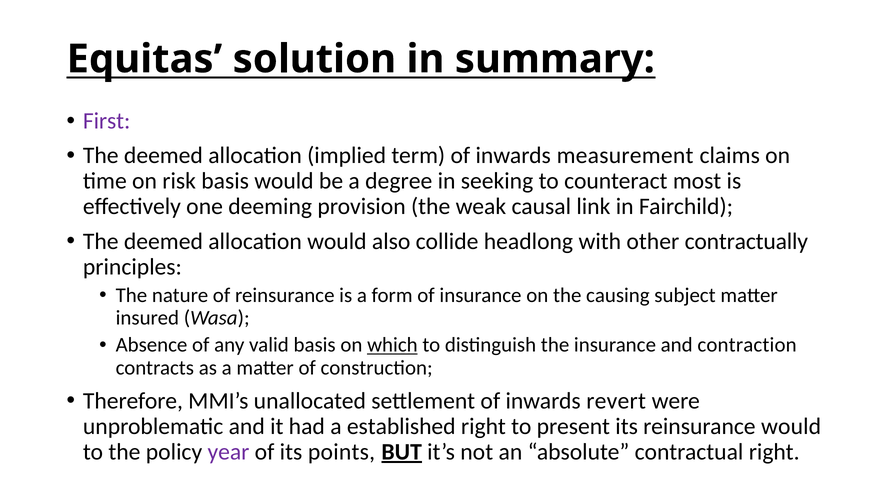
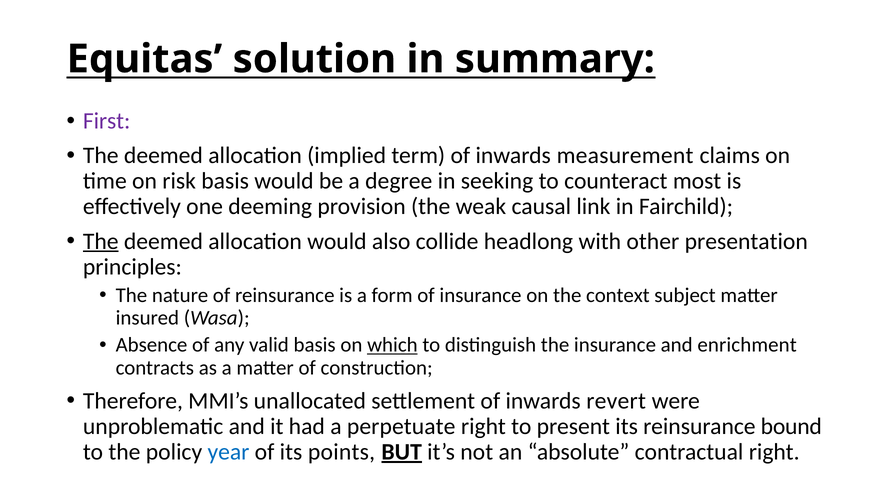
The underline: none -> present (101, 241)
contractually: contractually -> presentation (746, 241)
causing: causing -> context (618, 295)
contraction: contraction -> enrichment (747, 345)
established: established -> perpetuate (401, 426)
reinsurance would: would -> bound (791, 426)
year colour: purple -> blue (228, 452)
